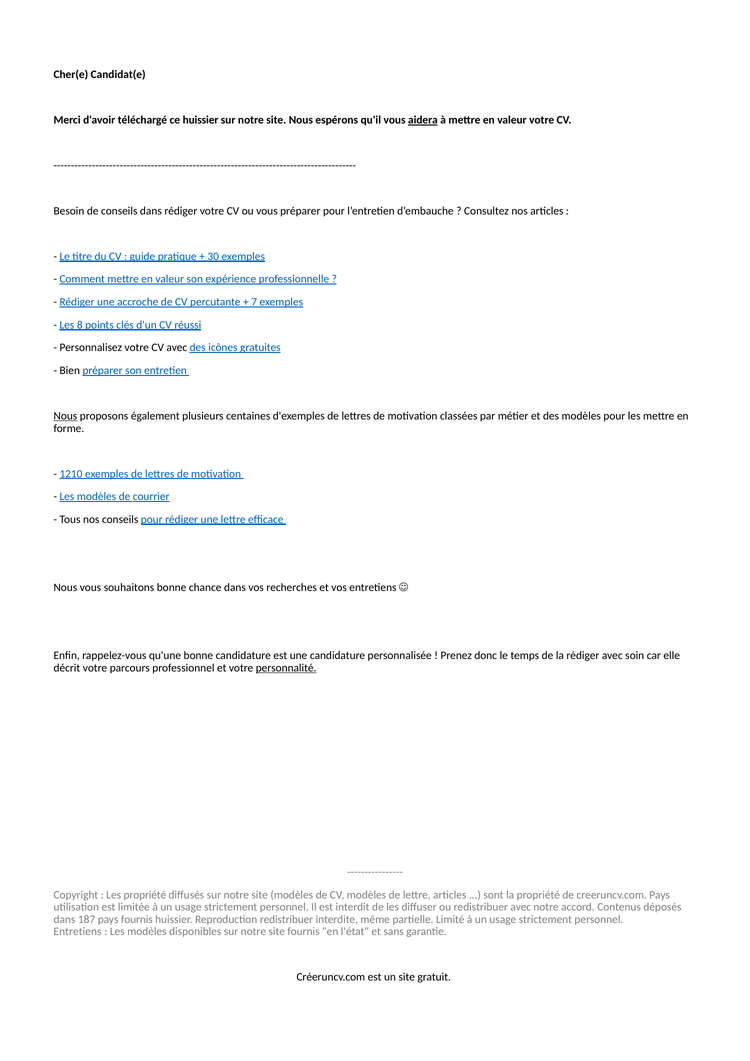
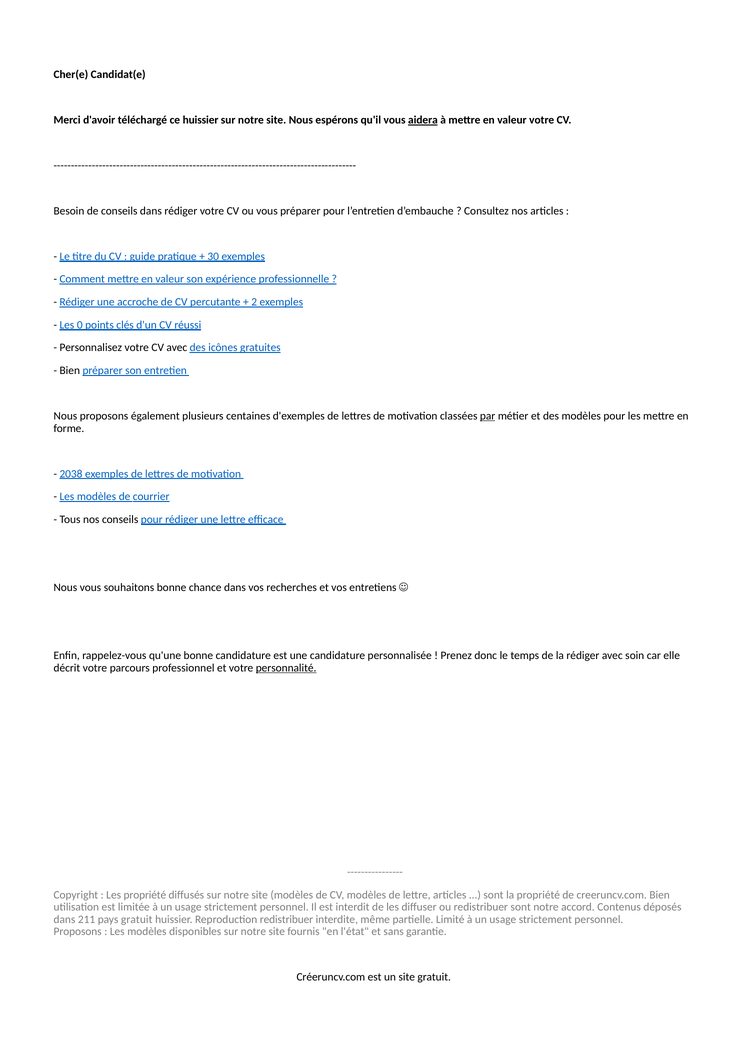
7: 7 -> 2 (254, 302)
8: 8 -> 0 (80, 325)
Nous underline: present -> none (65, 416)
par underline: none -> present (488, 416)
1210: 1210 -> 2038 (71, 474)
creeruncv.com Pays: Pays -> Bien (660, 895)
redistribuer avec: avec -> sont (521, 907)
187: 187 -> 211 (87, 919)
pays fournis: fournis -> gratuit (137, 919)
Entretiens: Entretiens -> Proposons (78, 931)
